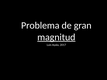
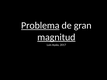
Problema underline: none -> present (40, 25)
